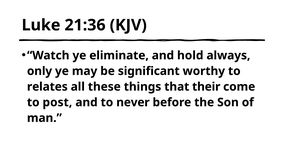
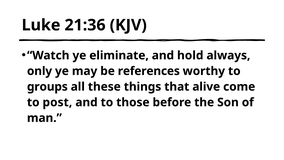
significant: significant -> references (149, 71)
relates: relates -> groups (47, 87)
their: their -> alive (206, 87)
never: never -> those (133, 102)
